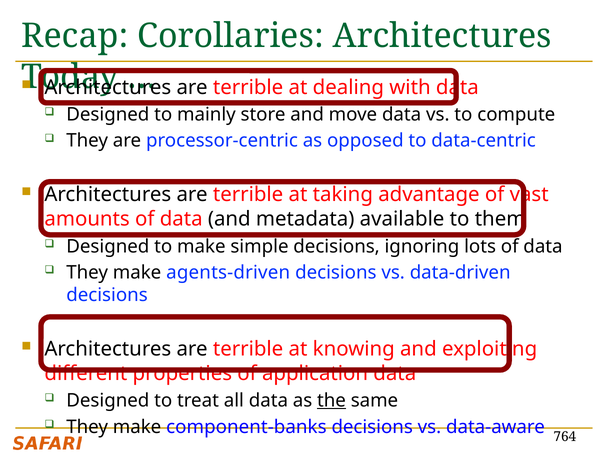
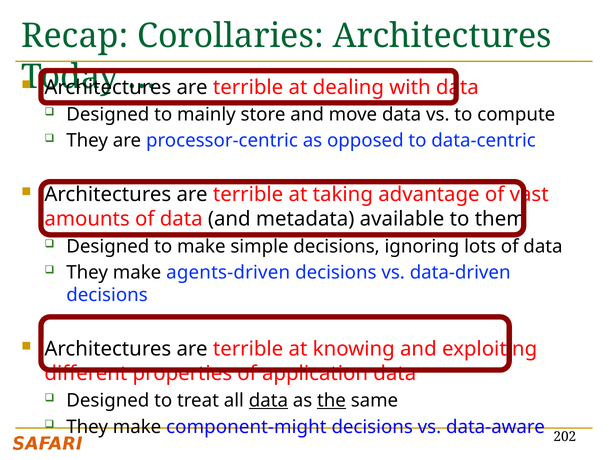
data underline: none -> present (268, 400)
component-banks: component-banks -> component-might (246, 427)
764: 764 -> 202 (565, 437)
